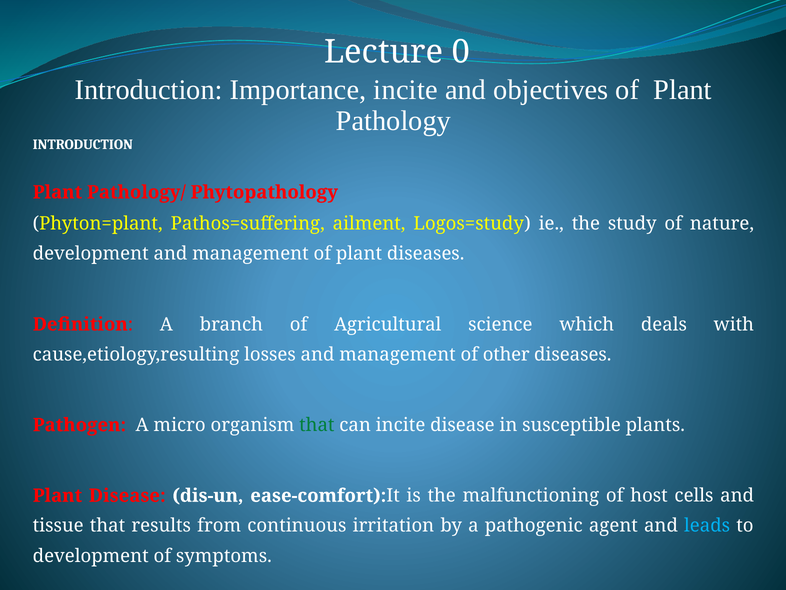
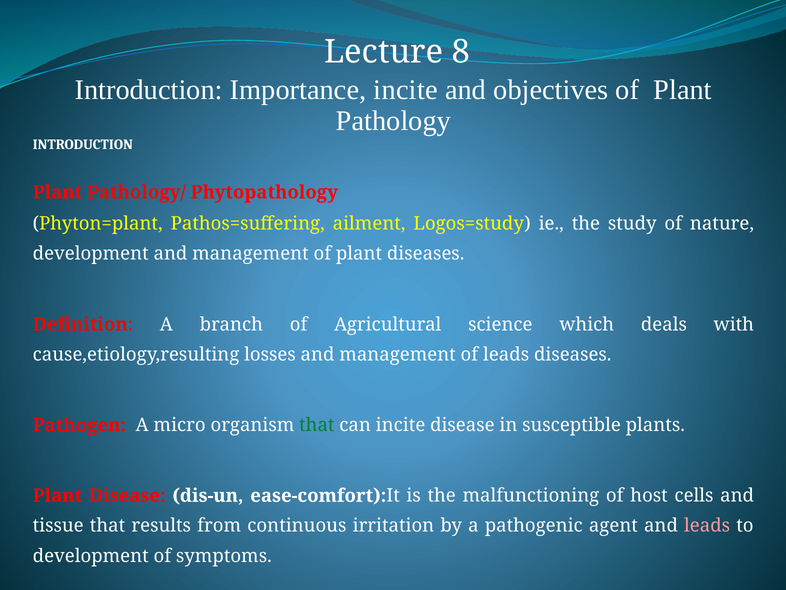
0: 0 -> 8 (461, 52)
of other: other -> leads (506, 354)
leads colour: light blue -> pink (707, 525)
